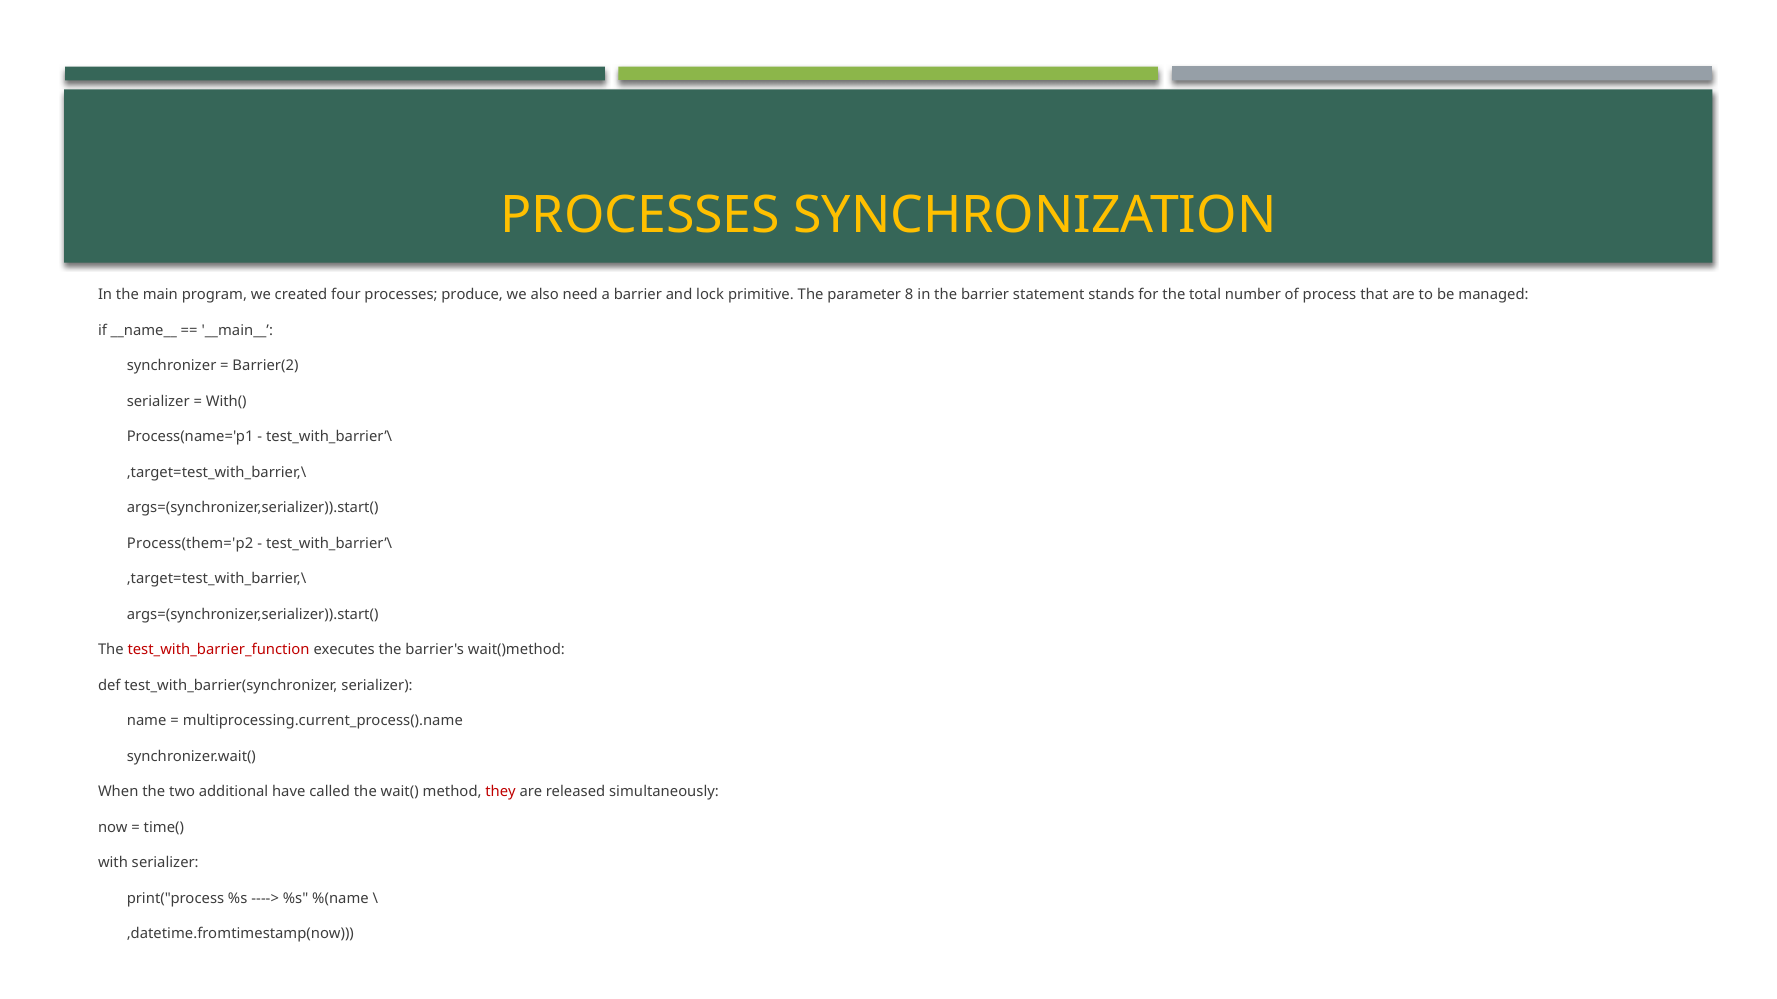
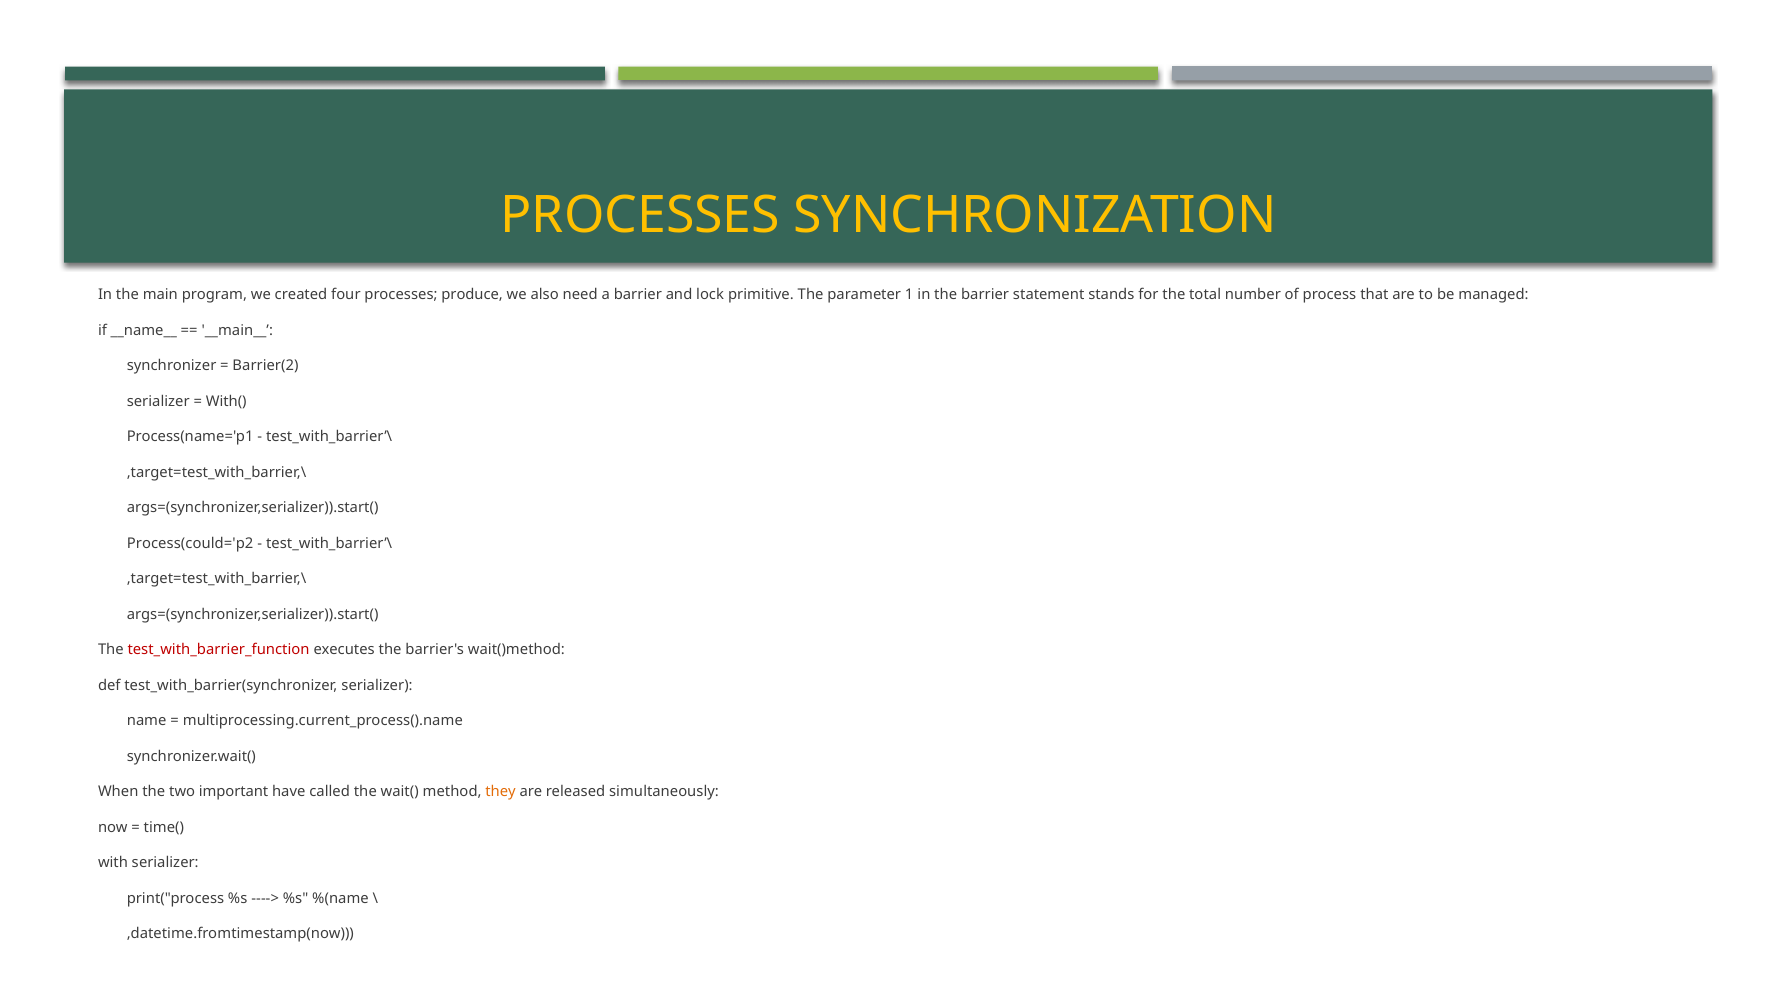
8: 8 -> 1 (909, 295)
Process(them='p2: Process(them='p2 -> Process(could='p2 (190, 544)
additional: additional -> important (234, 792)
they colour: red -> orange (501, 792)
